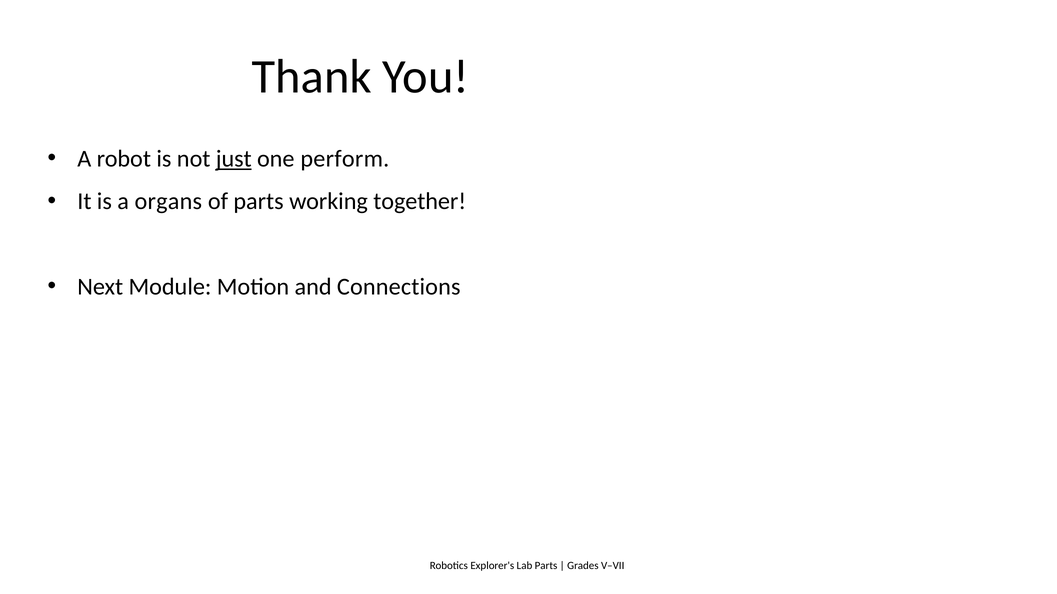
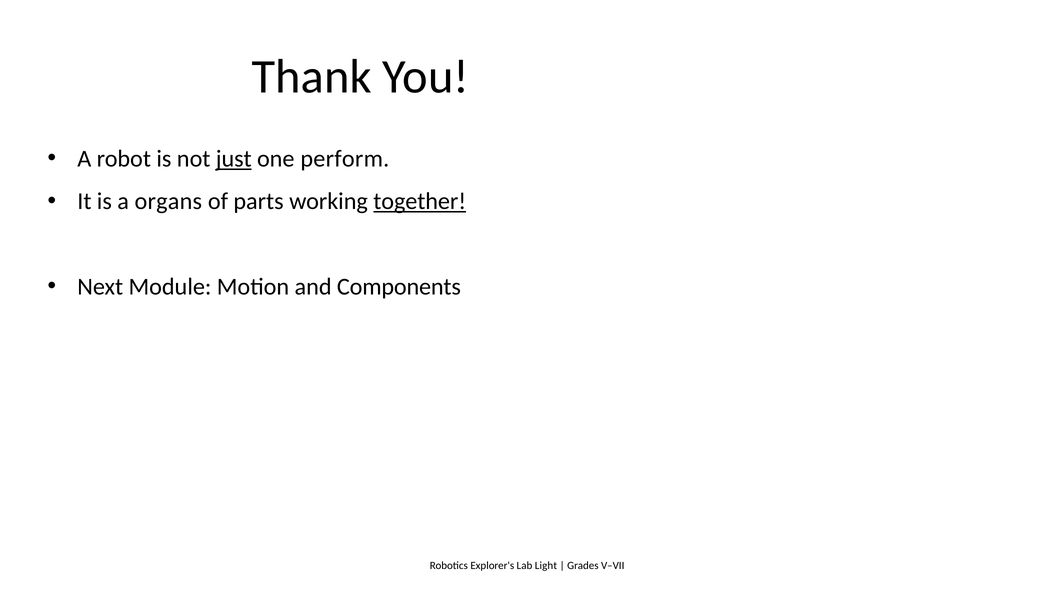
together underline: none -> present (420, 202)
Connections: Connections -> Components (399, 287)
Lab Parts: Parts -> Light (546, 566)
